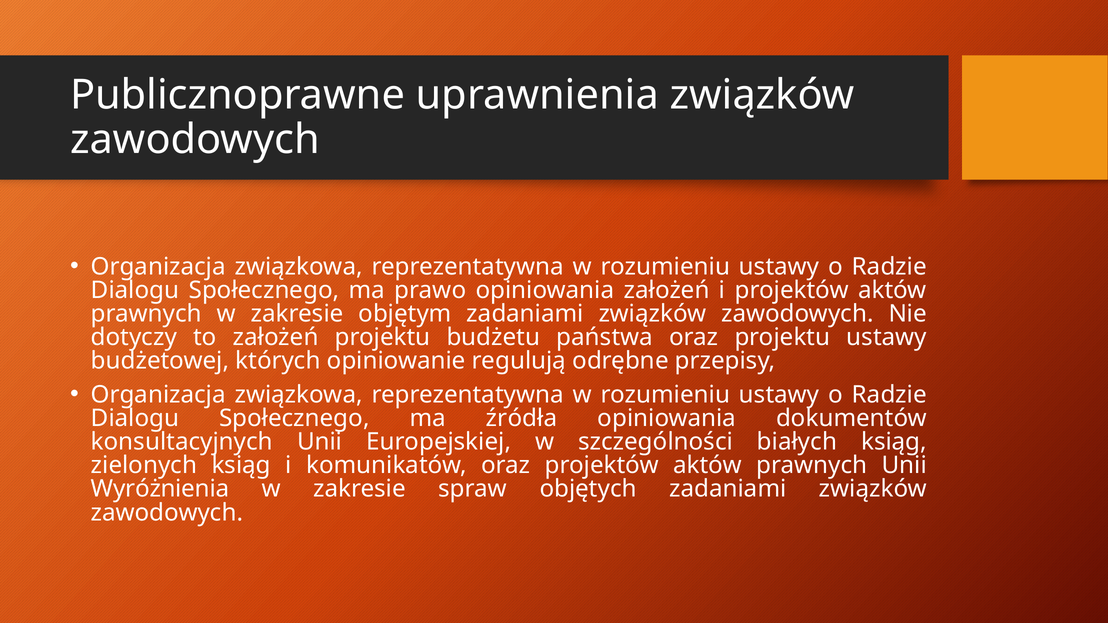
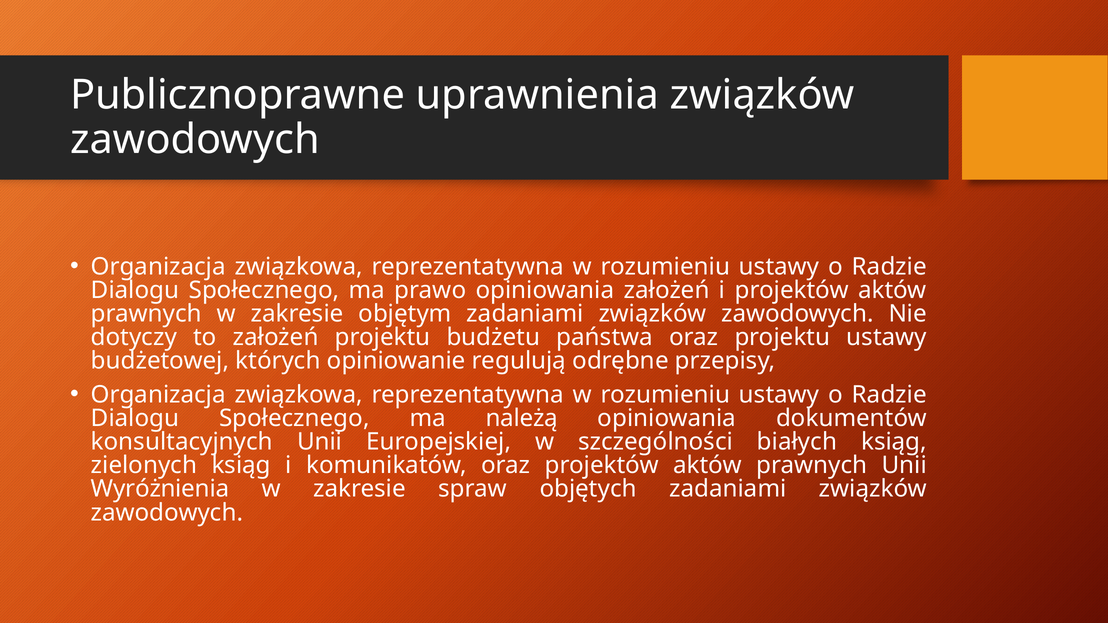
źródła: źródła -> należą (522, 419)
